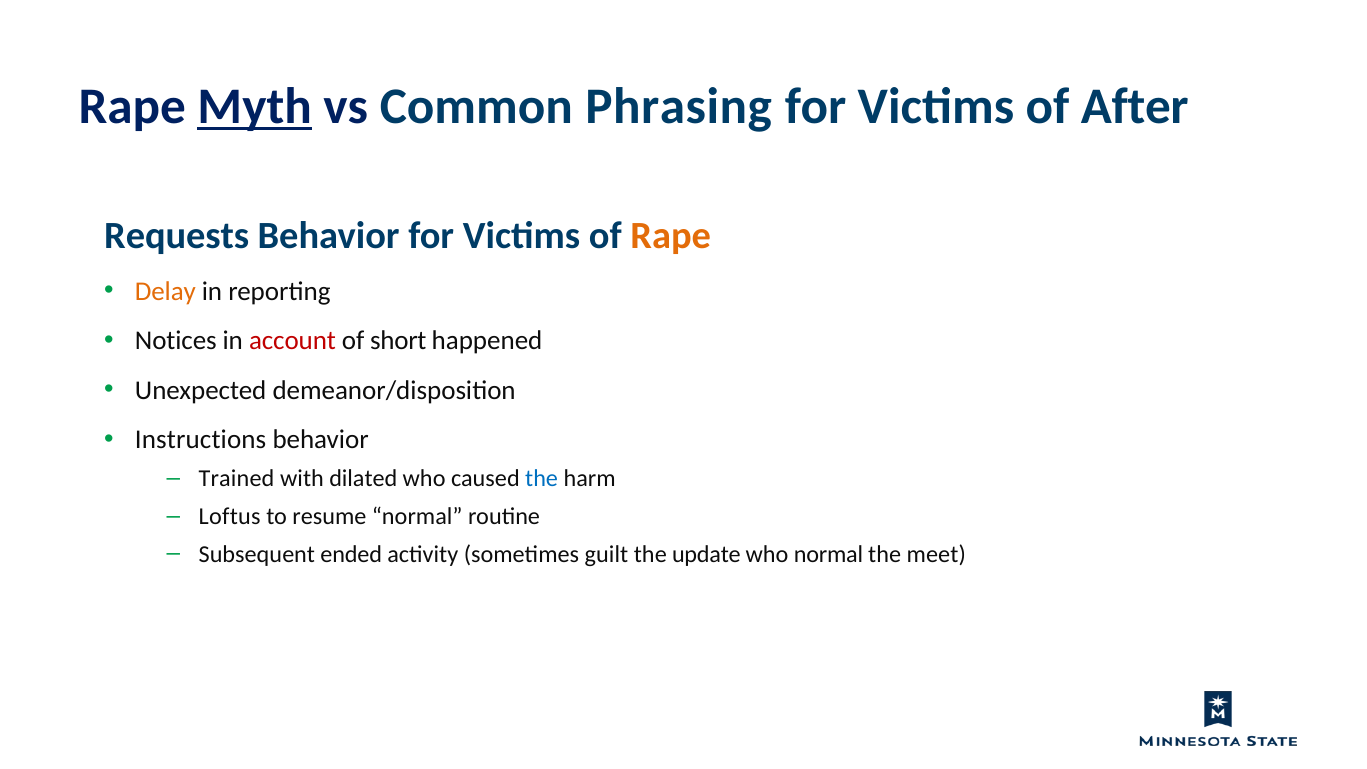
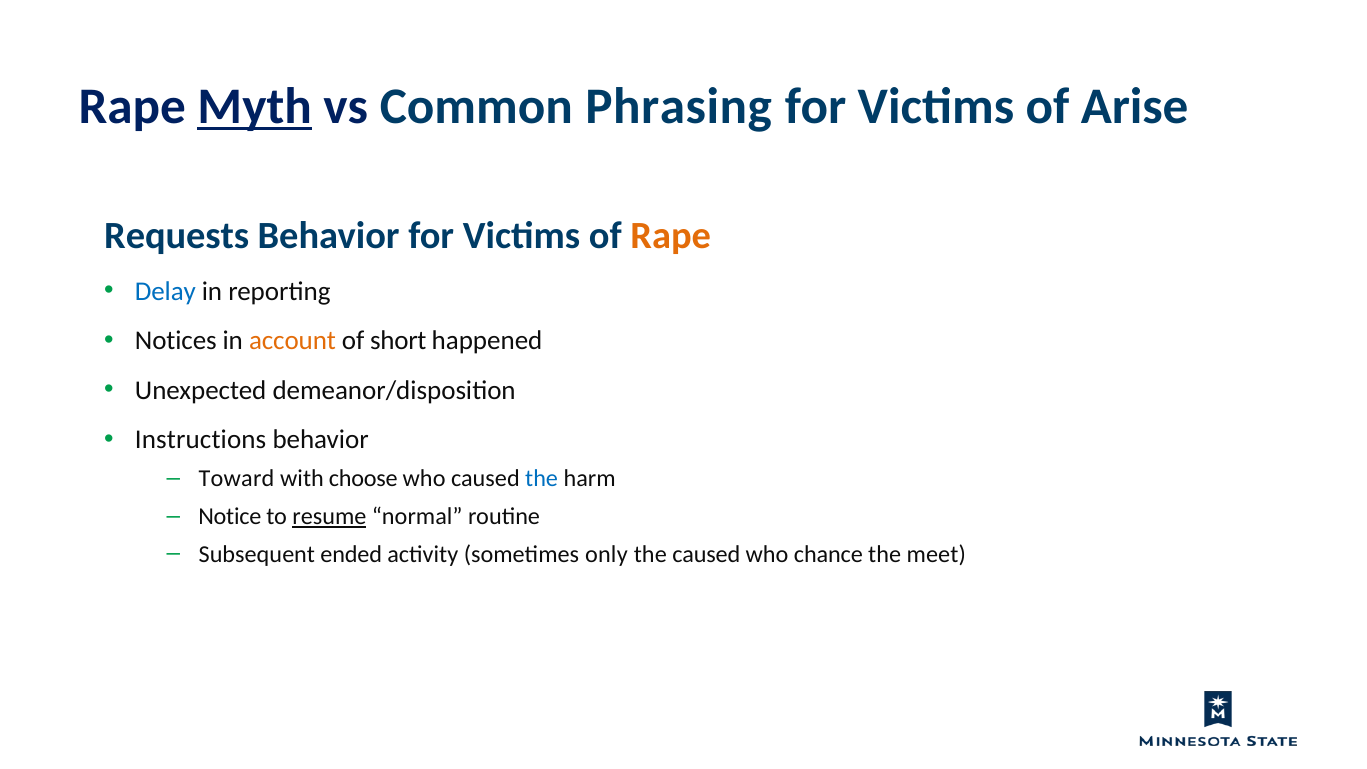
After: After -> Arise (1135, 106)
Delay colour: orange -> blue (165, 291)
account colour: red -> orange (292, 341)
Trained: Trained -> Toward (237, 479)
dilated: dilated -> choose (363, 479)
Loftus: Loftus -> Notice (230, 517)
resume underline: none -> present (329, 517)
guilt: guilt -> only (606, 554)
the update: update -> caused (706, 554)
who normal: normal -> chance (828, 554)
